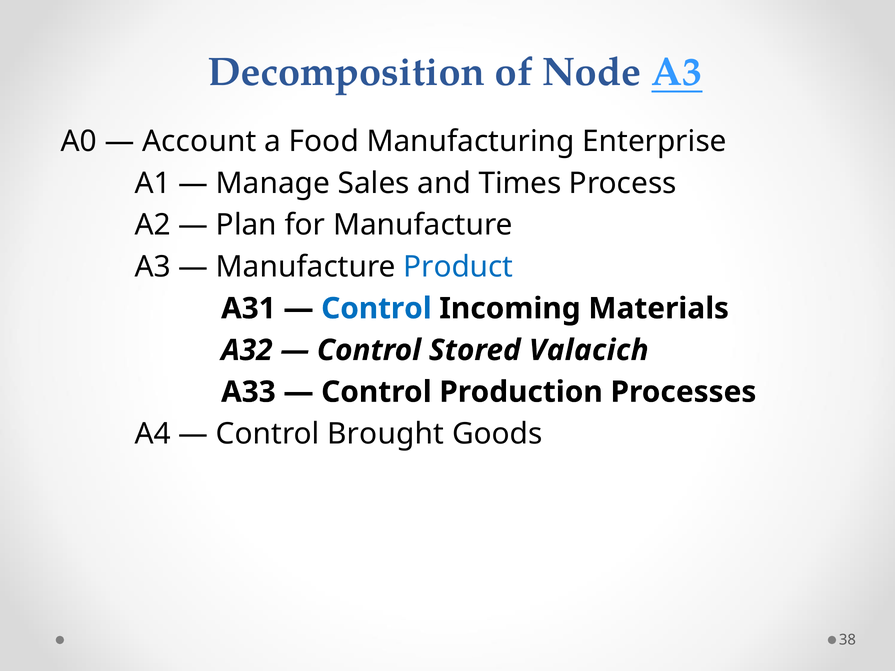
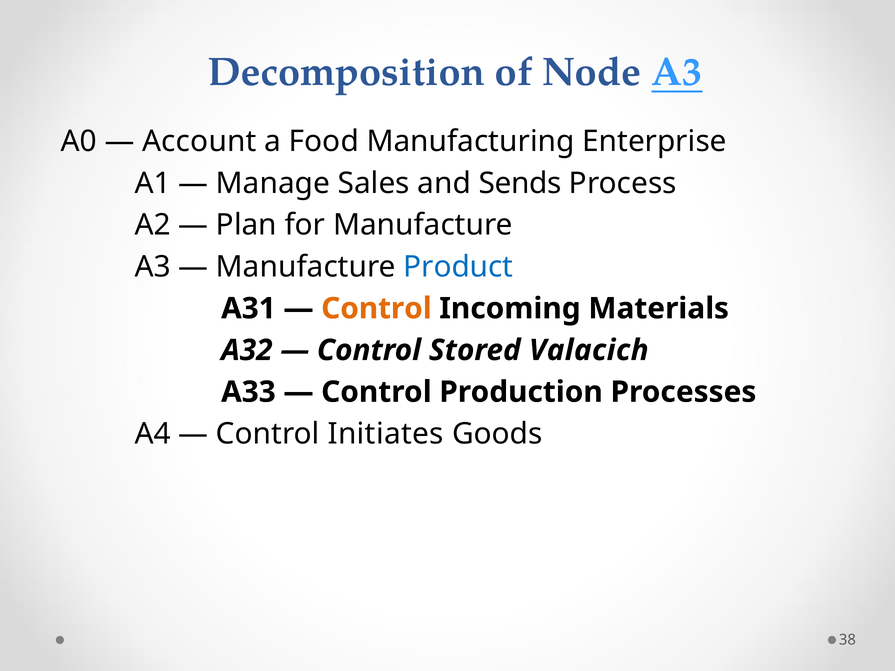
Times: Times -> Sends (520, 183)
Control colour: blue -> orange (376, 309)
Brought: Brought -> Initiates (386, 434)
